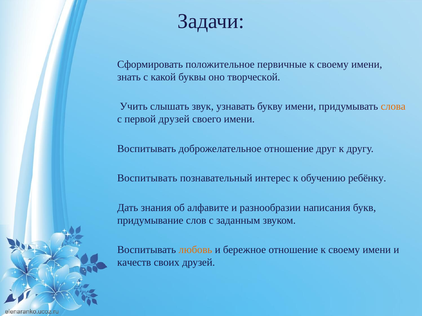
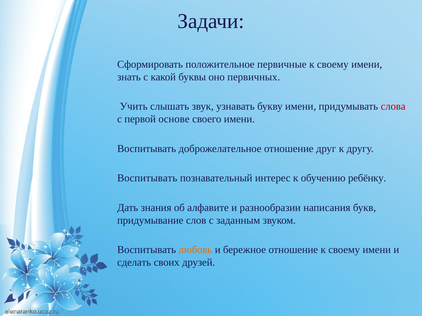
творческой: творческой -> первичных (254, 77)
слова colour: orange -> red (393, 107)
первой друзей: друзей -> основе (174, 119)
качеств: качеств -> сделать (134, 263)
